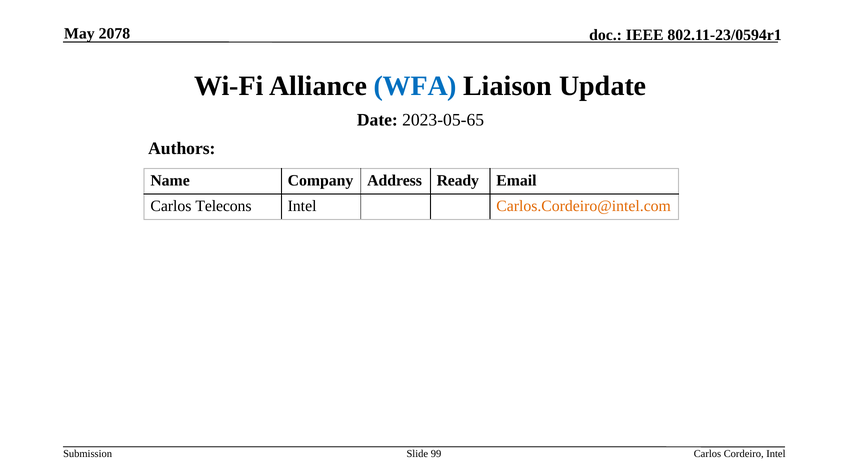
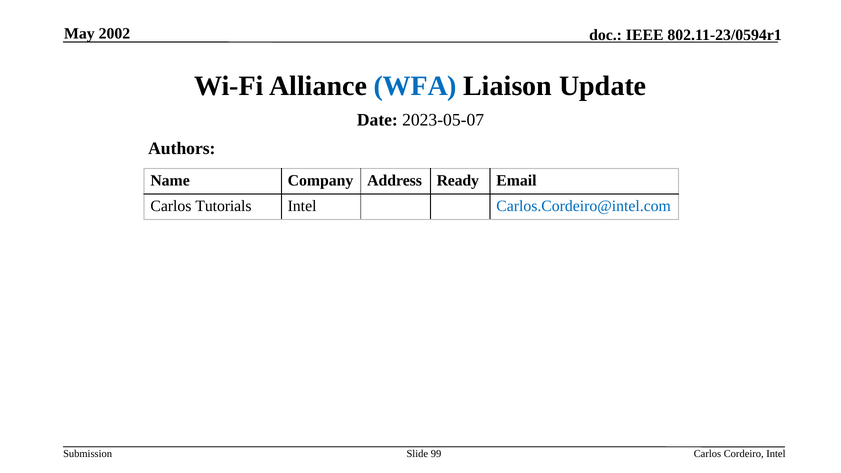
2078: 2078 -> 2002 (114, 33)
2023-05-65: 2023-05-65 -> 2023-05-07 (443, 120)
Telecons: Telecons -> Tutorials (223, 206)
Carlos.Cordeiro@intel.com colour: orange -> blue (584, 206)
